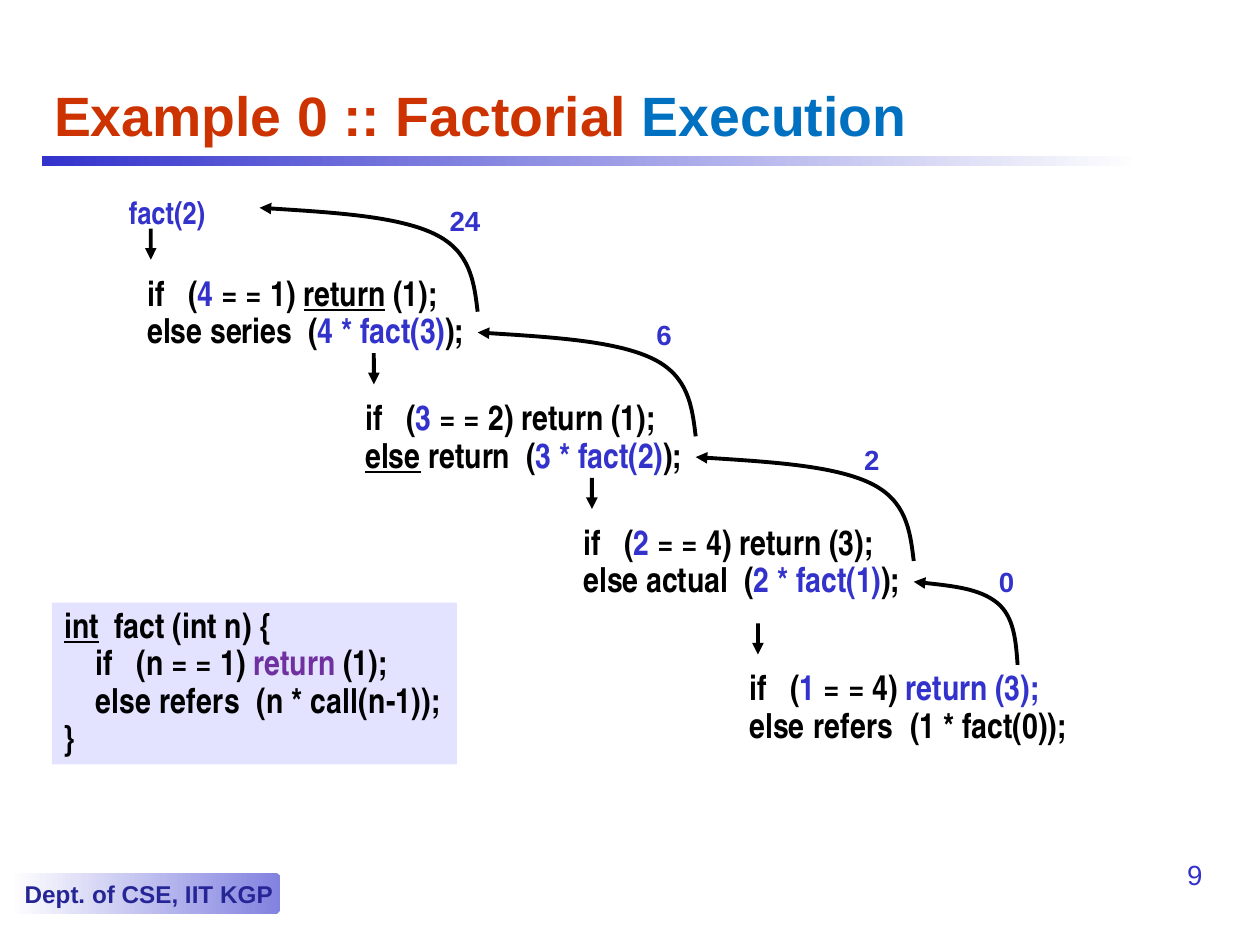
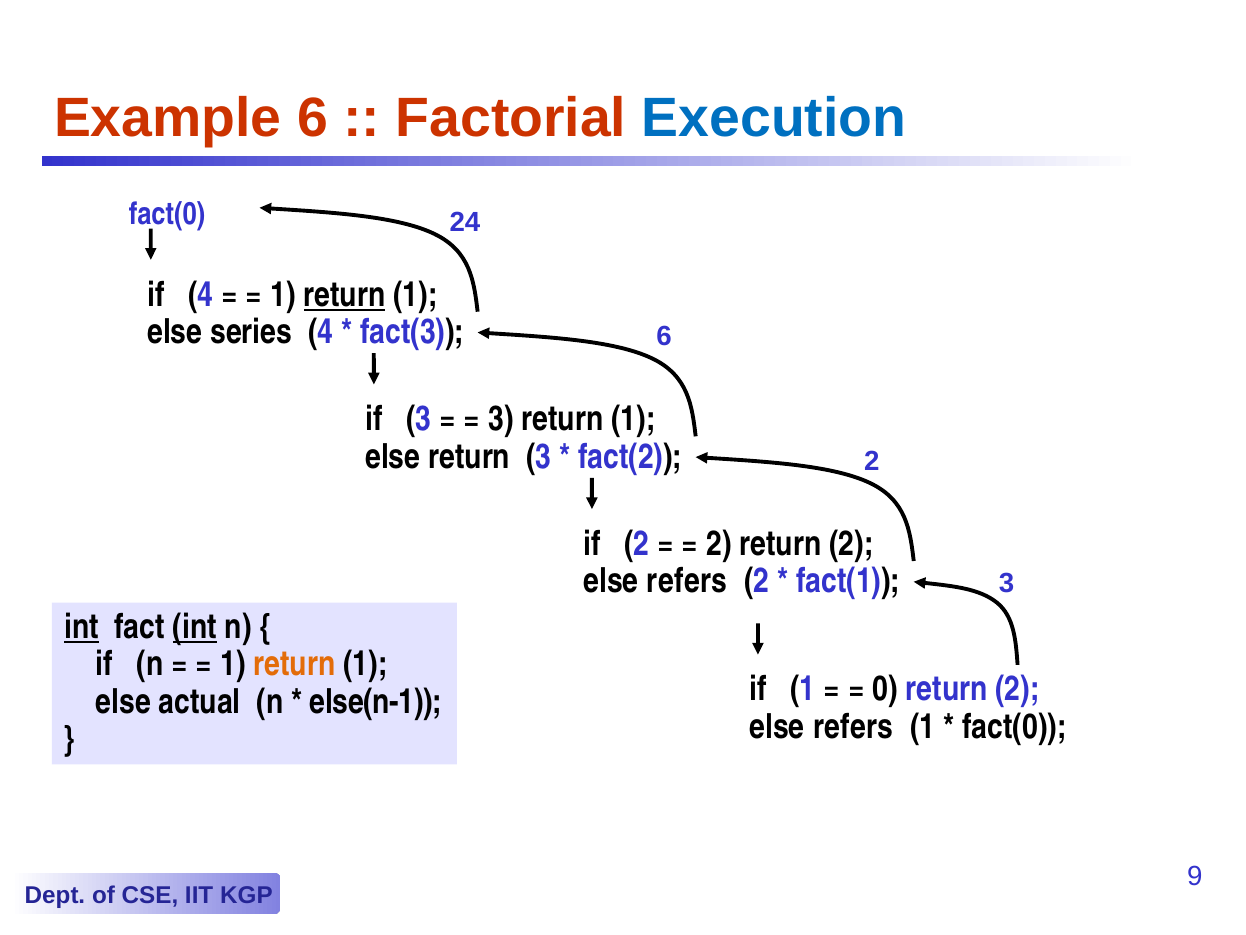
Example 0: 0 -> 6 (313, 118)
fact(2: fact(2 -> fact(0 (167, 214)
2: 2 -> 3 (501, 419)
else underline: present -> none (393, 457)
4: 4 -> 2 (719, 544)
3: 3 -> 2 (851, 544)
actual: actual -> refers (687, 581)
fact(1 0: 0 -> 3 (1007, 583)
int underline: none -> present (195, 627)
return colour: purple -> orange (295, 664)
4: 4 -> 0 (885, 689)
3: 3 -> 2 (1018, 689)
refers: refers -> actual (200, 702)
call(n-1: call(n-1 -> else(n-1 (376, 702)
